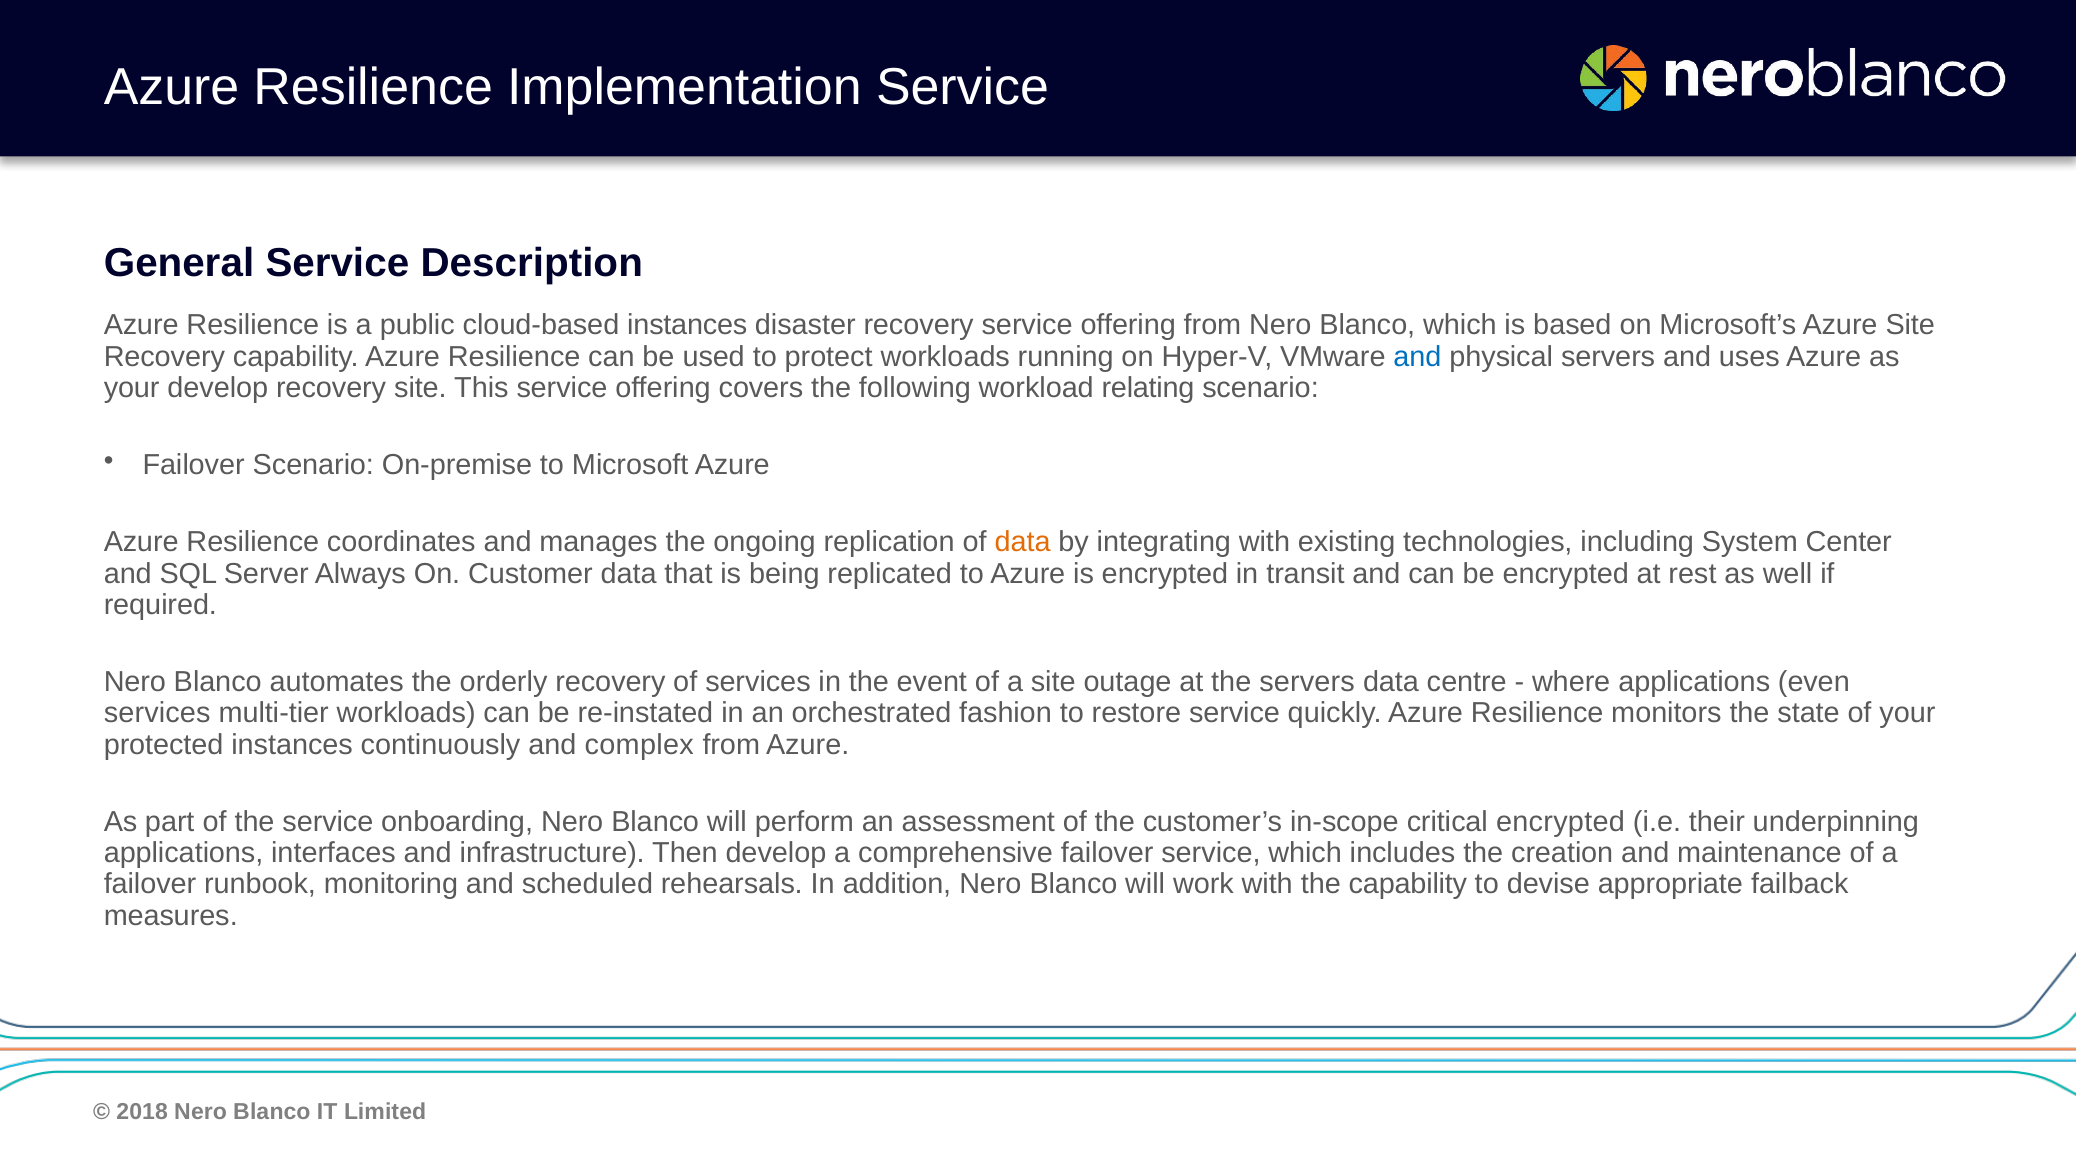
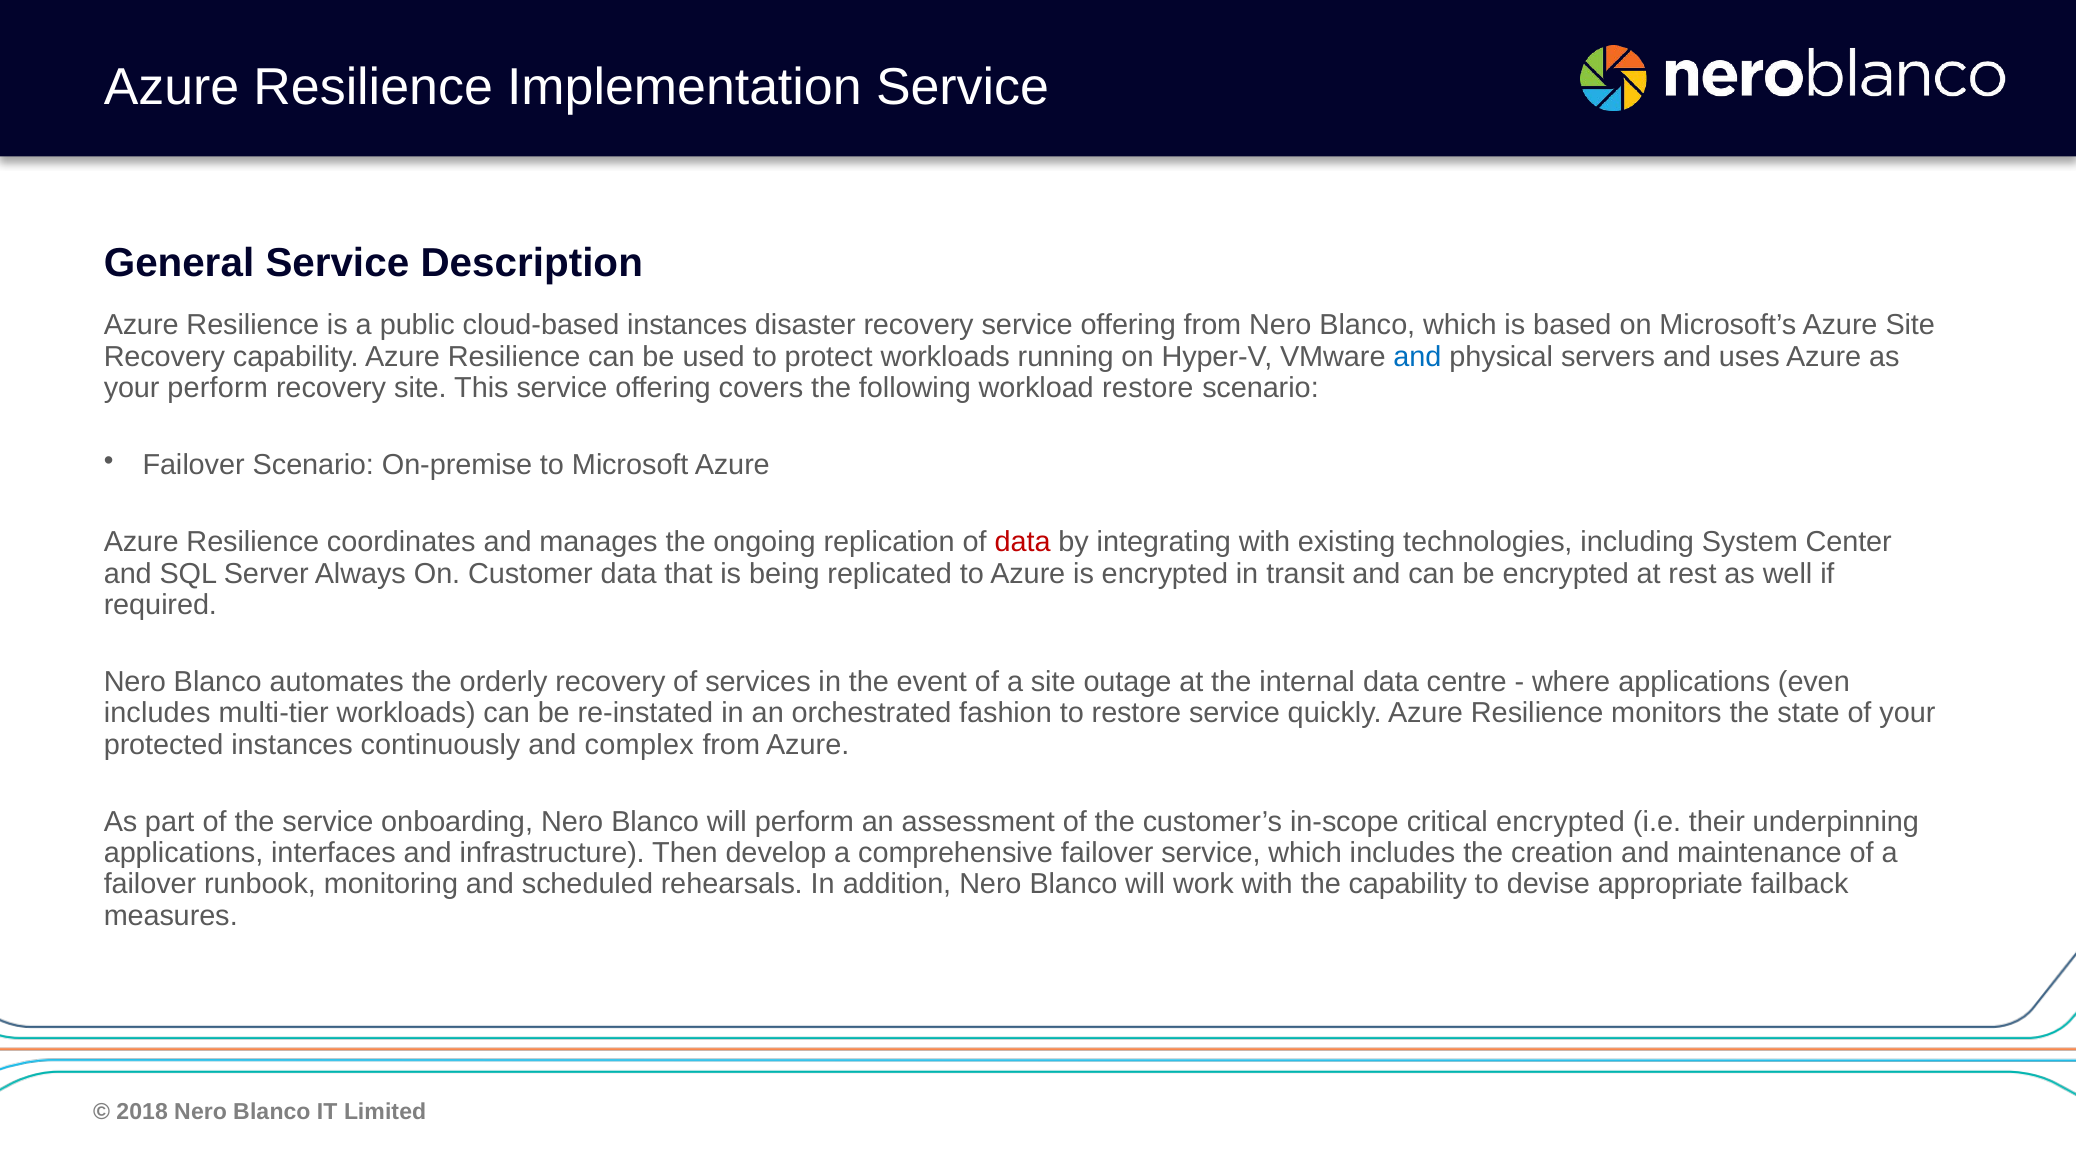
your develop: develop -> perform (218, 388)
workload relating: relating -> restore (1148, 388)
data colour: orange -> red (1023, 542)
the servers: servers -> internal (1307, 682)
services: services -> includes (157, 713)
